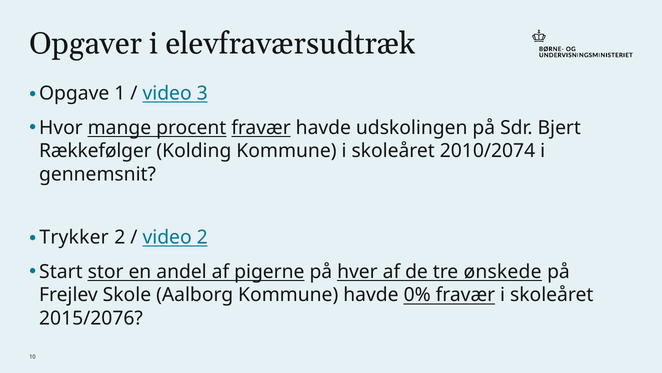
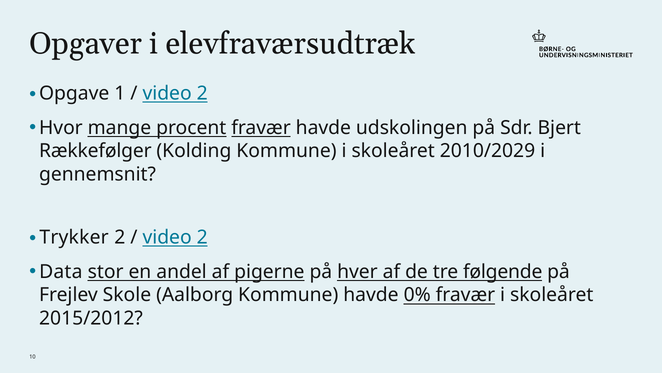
3: 3 -> 2 (202, 93)
2010/2074: 2010/2074 -> 2010/2029 (487, 151)
Start: Start -> Data (61, 271)
ønskede: ønskede -> følgende (503, 271)
2015/2076: 2015/2076 -> 2015/2012 (91, 318)
